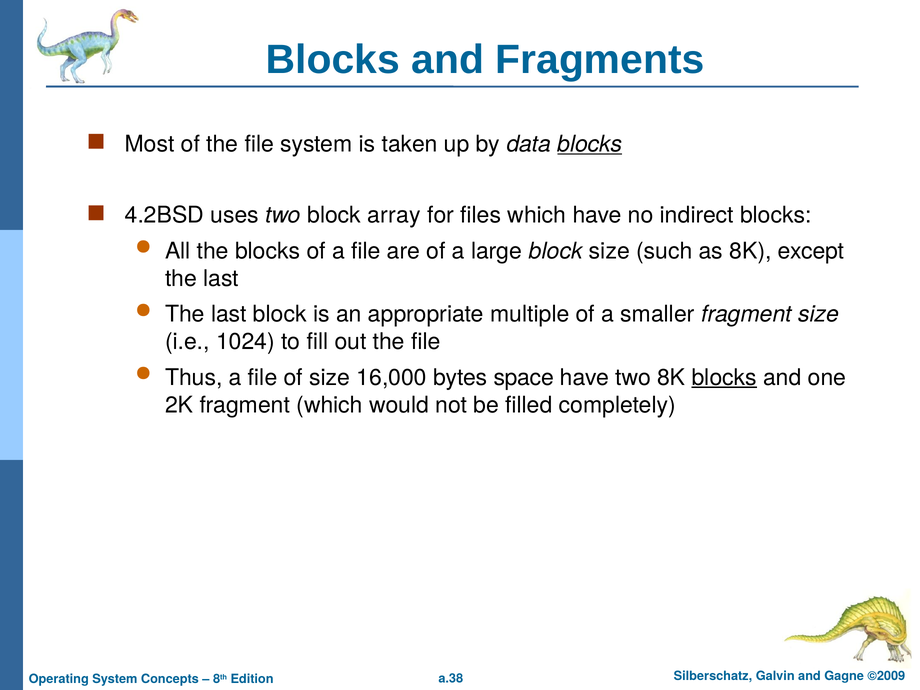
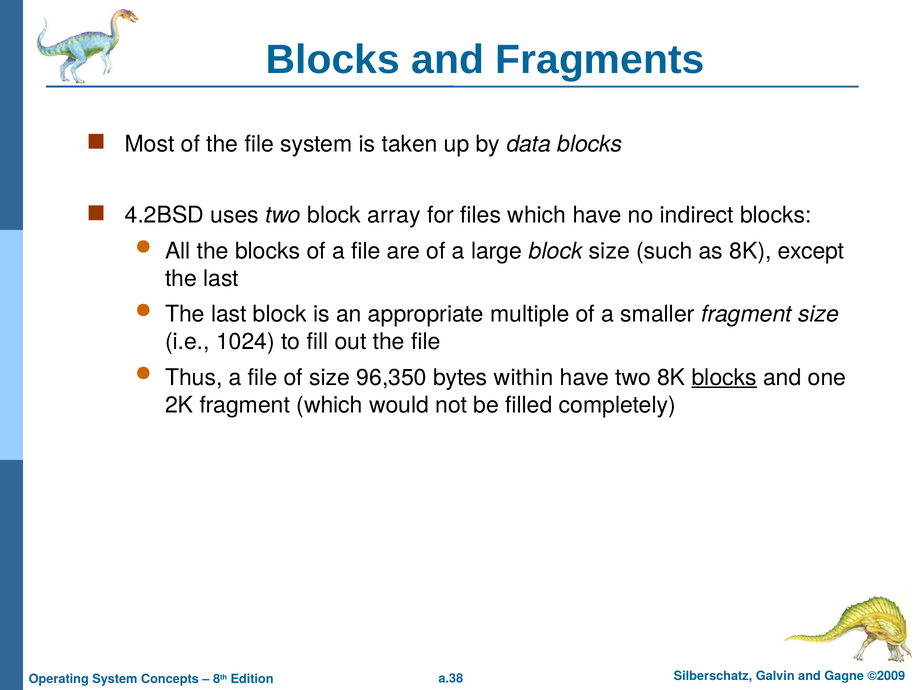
blocks underline: present -> none (590, 144)
16,000: 16,000 -> 96,350 (392, 378)
space: space -> within (524, 378)
